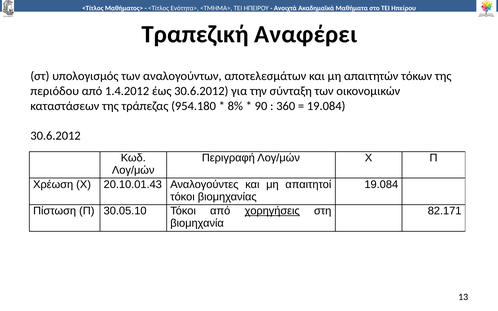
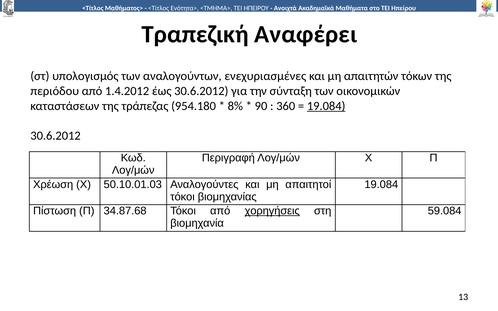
αποτελεσμάτων: αποτελεσμάτων -> ενεχυριασμένες (265, 76)
19.084 underline: none -> present (326, 106)
20.10.01.43: 20.10.01.43 -> 50.10.01.03 (133, 185)
30.05.10: 30.05.10 -> 34.87.68 (125, 211)
82.171: 82.171 -> 59.084 (445, 211)
